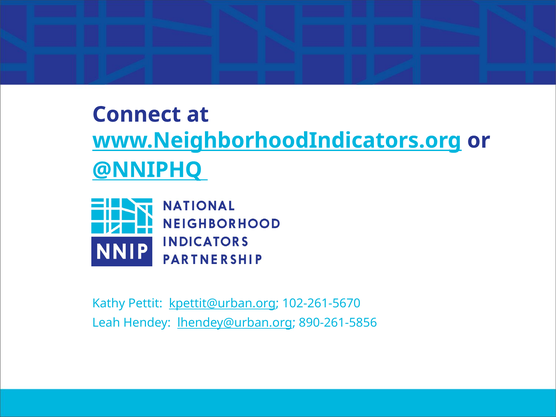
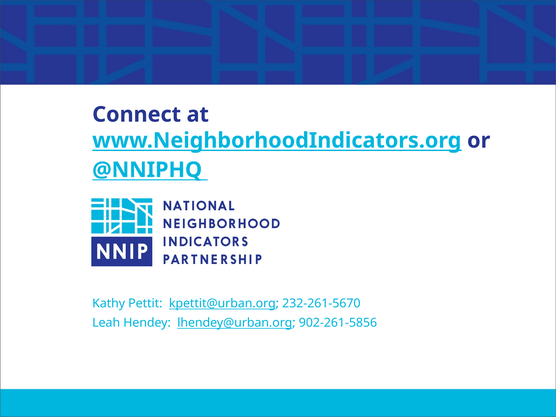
102-261-5670: 102-261-5670 -> 232-261-5670 (321, 303)
890-261-5856: 890-261-5856 -> 902-261-5856 (338, 323)
